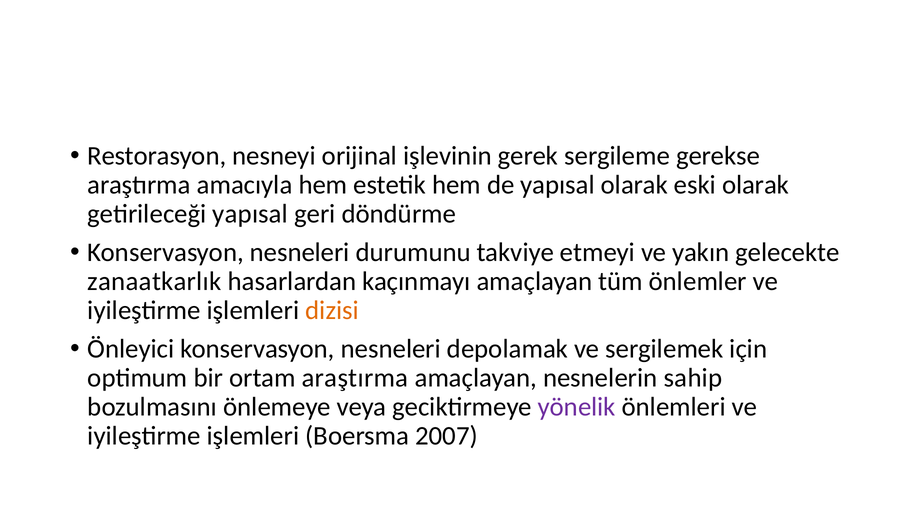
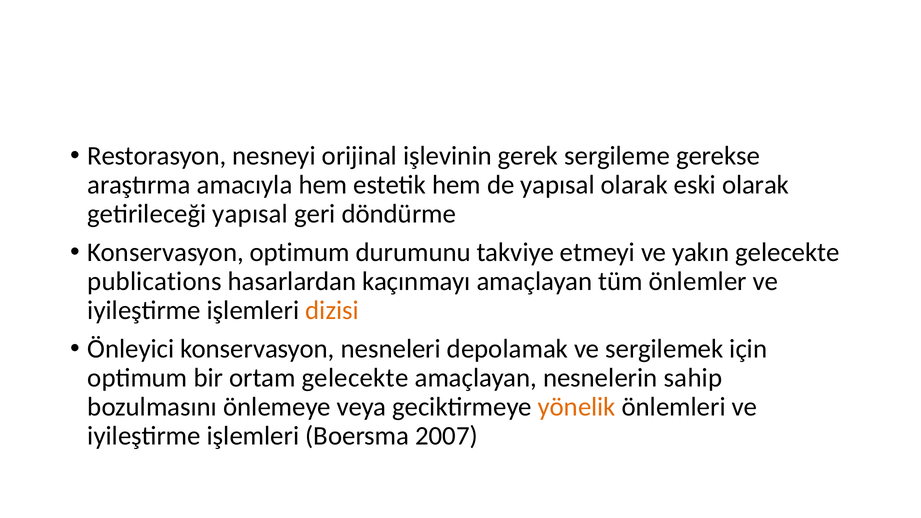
nesneleri: nesneleri -> optimum (300, 252)
zanaatkarlık: zanaatkarlık -> publications (155, 281)
ortam araştırma: araştırma -> gelecekte (355, 378)
yönelik colour: purple -> orange (577, 407)
